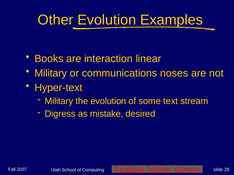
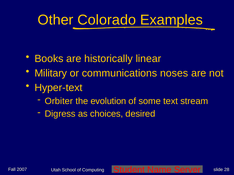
Other Evolution: Evolution -> Colorado (107, 20)
interaction: interaction -> historically (109, 59)
Military: Military -> Orbiter (59, 101)
mistake: mistake -> choices (107, 114)
